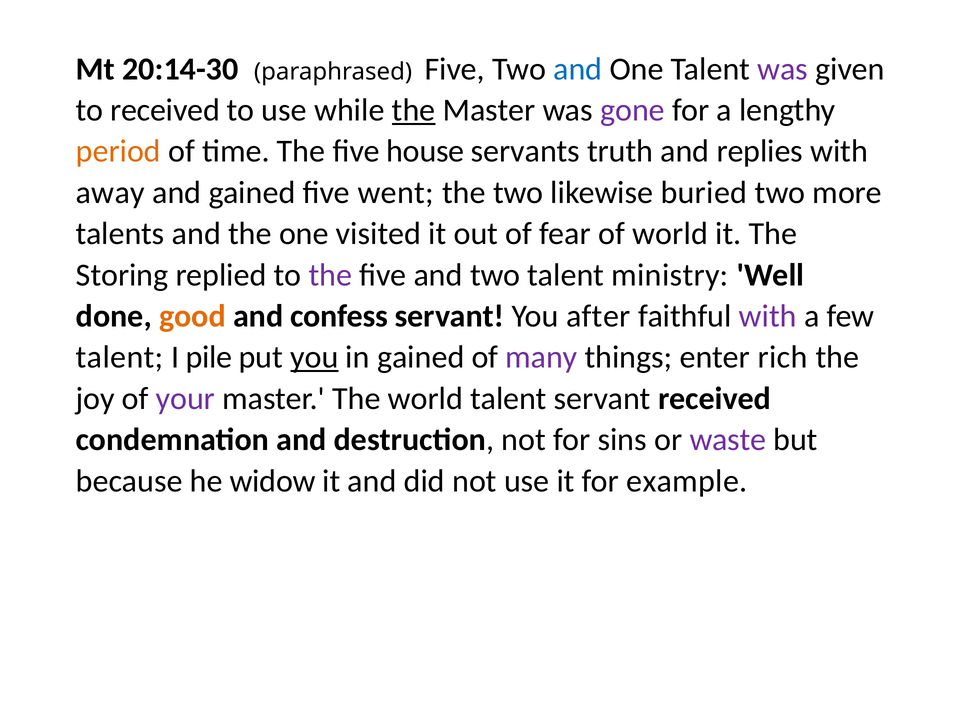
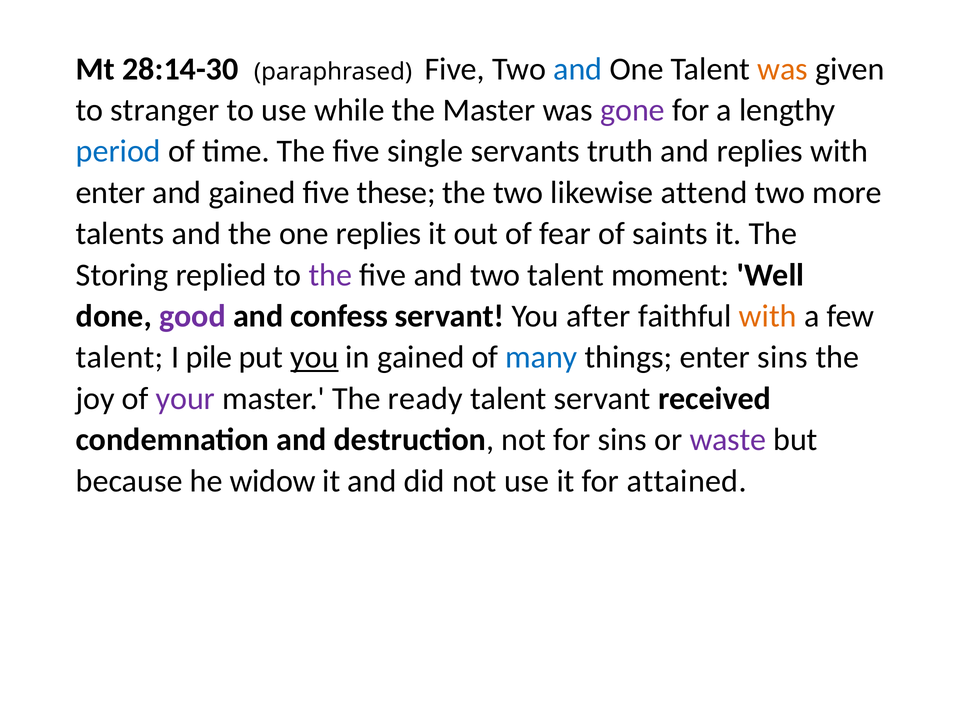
20:14-30: 20:14-30 -> 28:14-30 (180, 69)
was colour: purple -> orange (783, 69)
to received: received -> stranger (165, 110)
the underline: present -> none (414, 110)
period colour: orange -> blue (118, 151)
house: house -> single (425, 151)
away: away -> enter (111, 193)
went: went -> these (396, 193)
buried: buried -> attend (704, 193)
one visited: visited -> replies (379, 234)
of world: world -> saints (670, 234)
ministry: ministry -> moment (670, 275)
good colour: orange -> purple (192, 316)
with colour: purple -> orange (768, 316)
many colour: purple -> blue (541, 357)
enter rich: rich -> sins (783, 357)
The world: world -> ready (425, 399)
example: example -> attained (687, 481)
